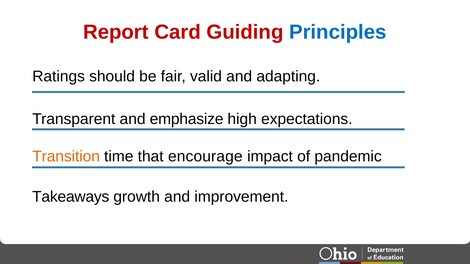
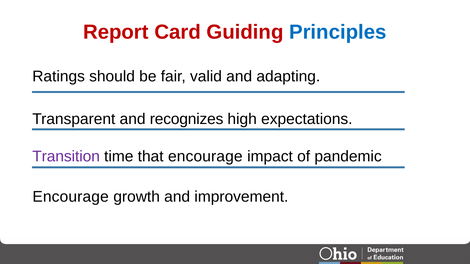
emphasize: emphasize -> recognizes (187, 119)
Transition colour: orange -> purple (66, 157)
Takeaways: Takeaways -> Encourage (71, 197)
